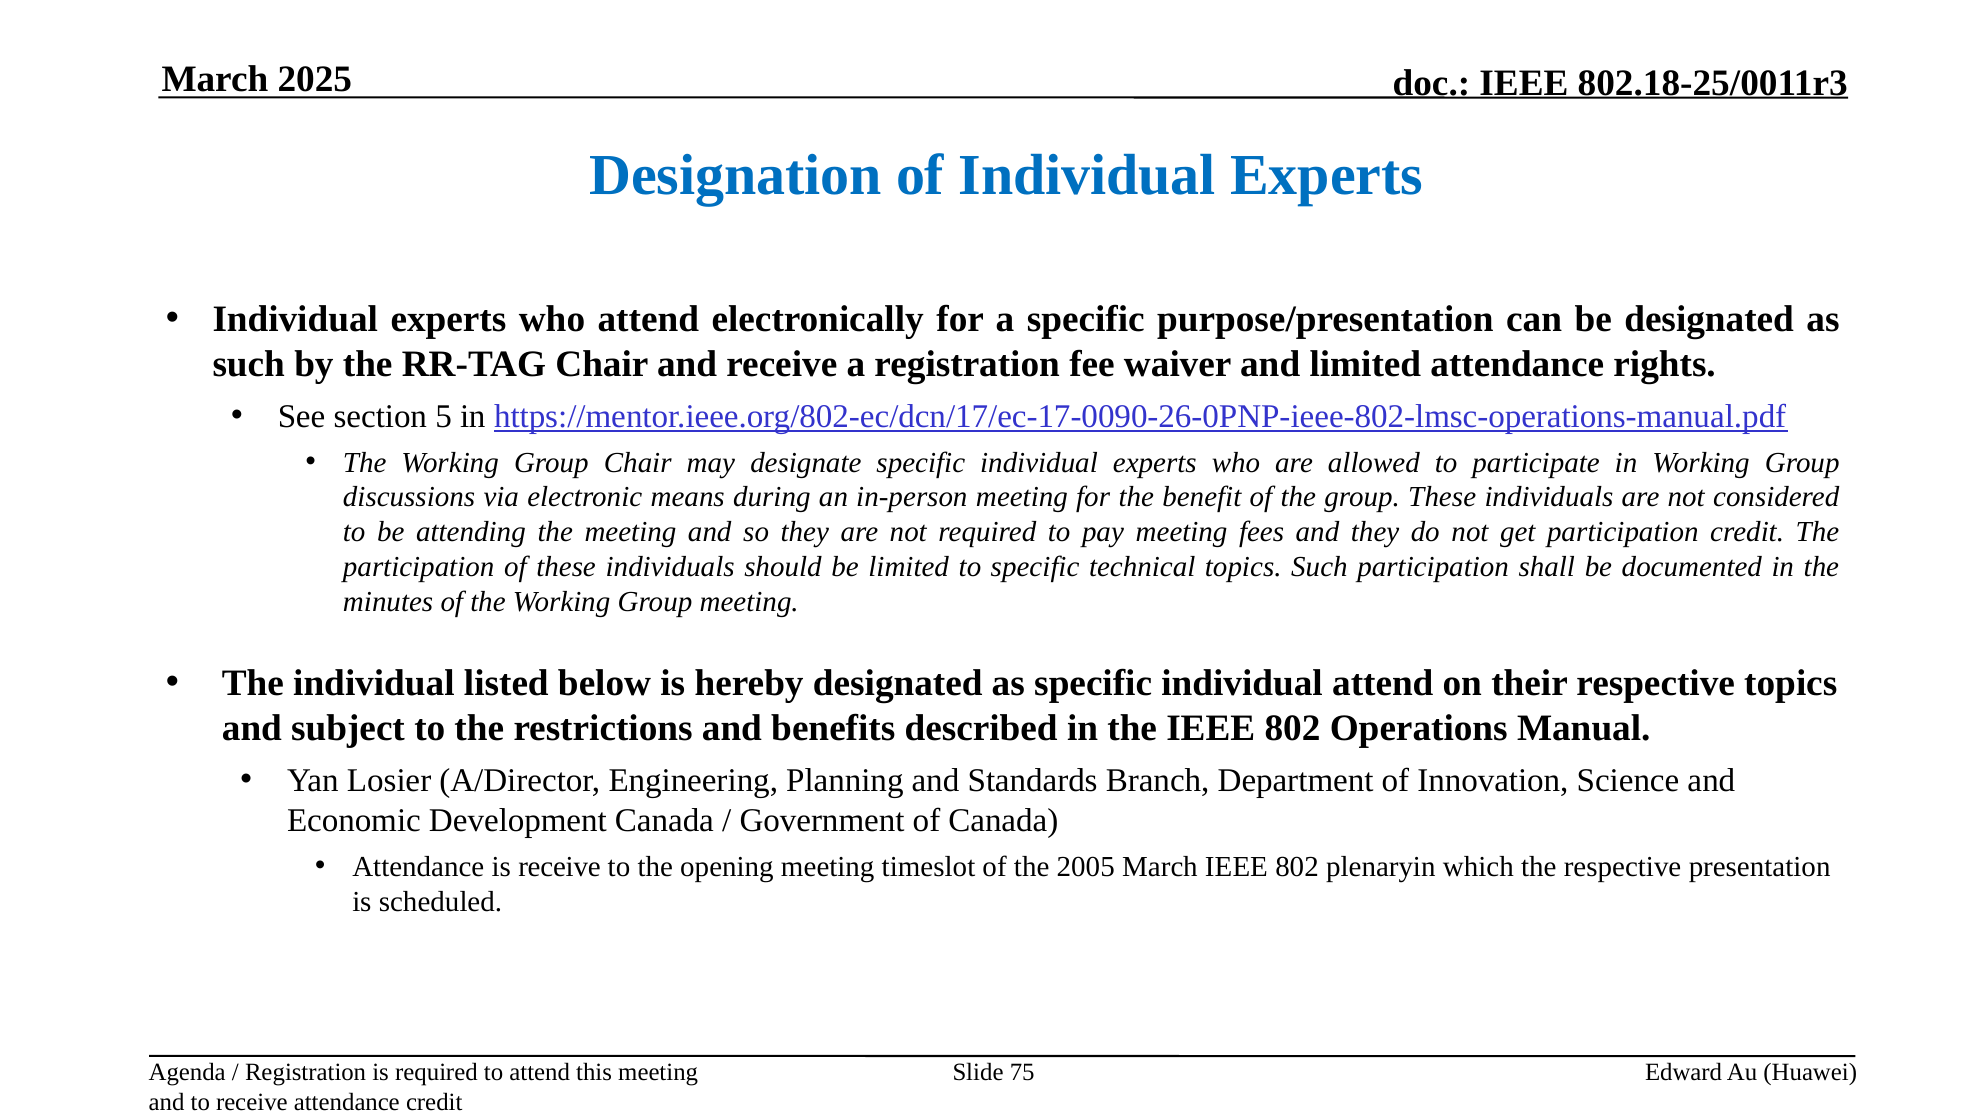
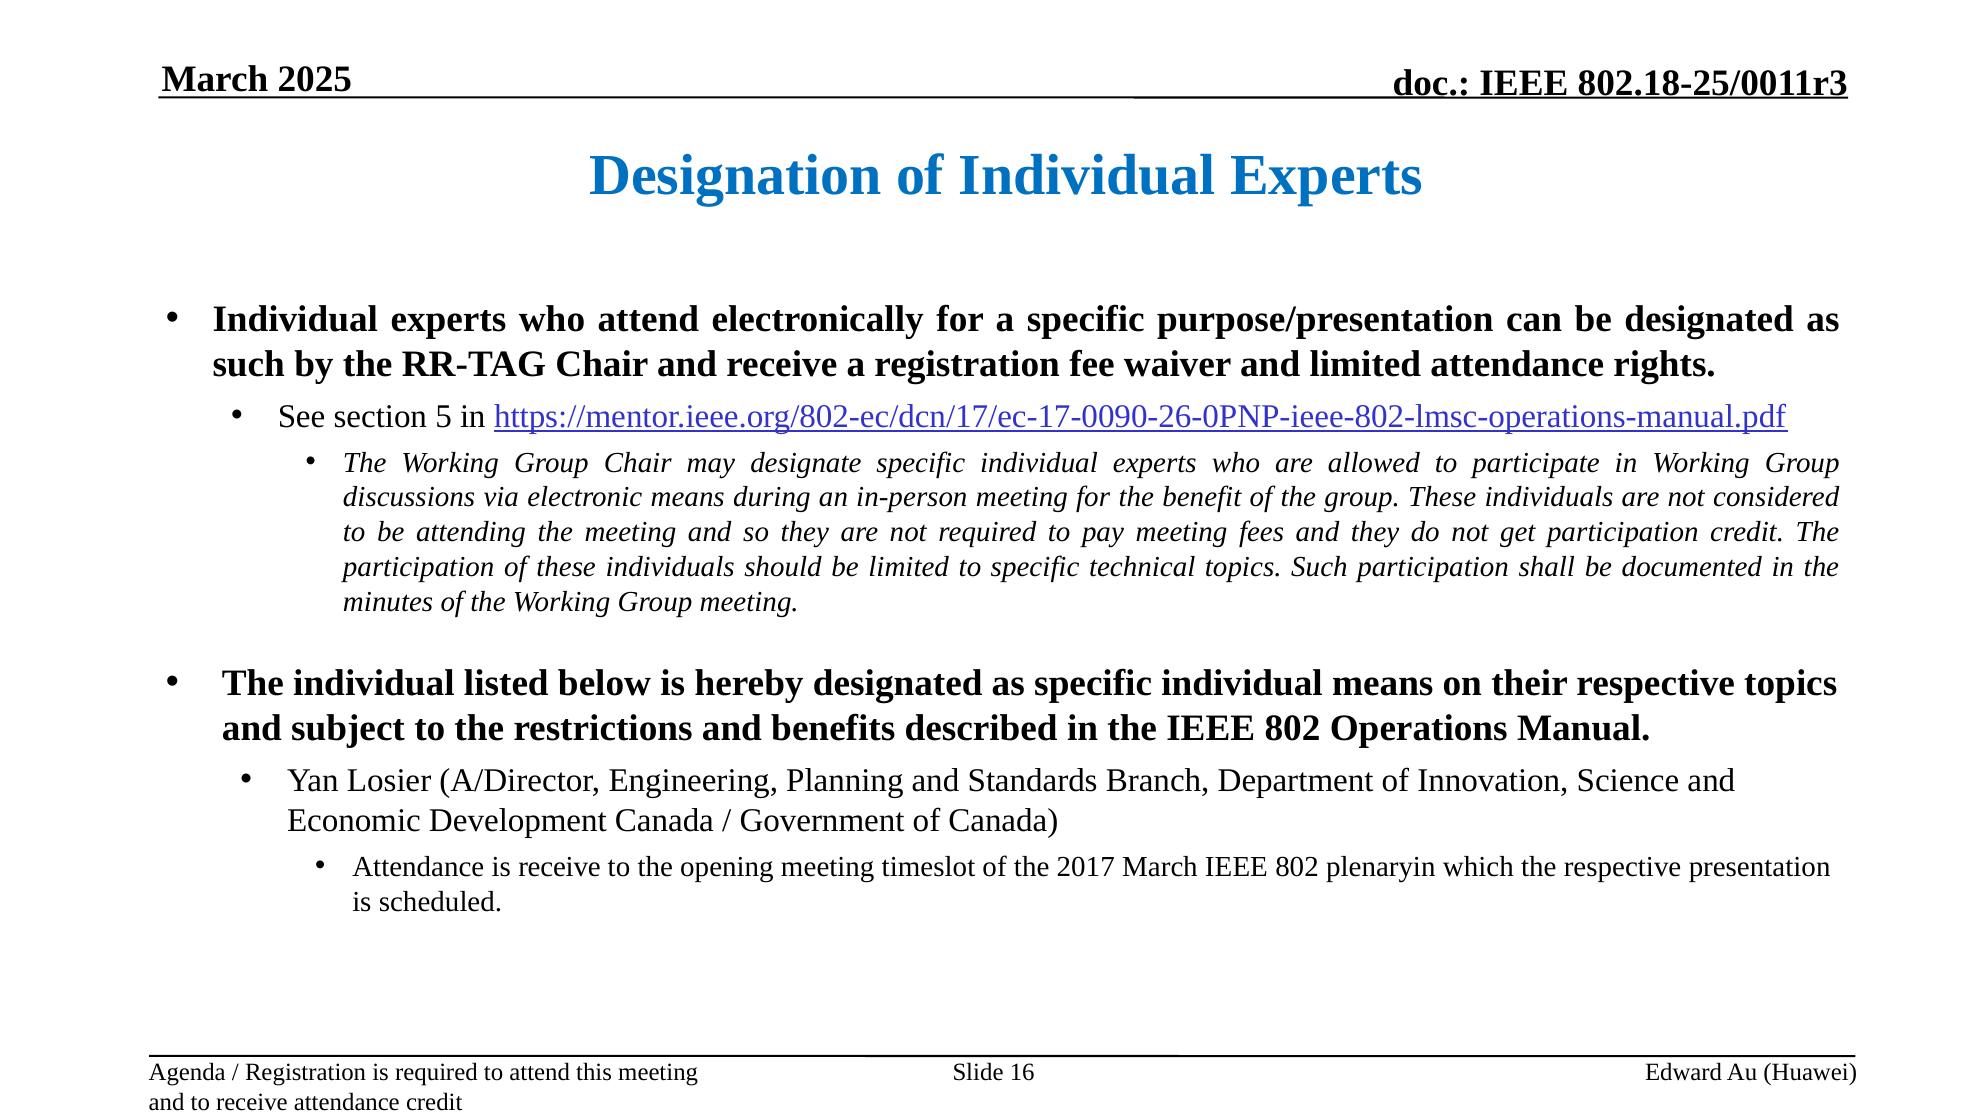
individual attend: attend -> means (1383, 684)
2005: 2005 -> 2017 (1086, 867)
75: 75 -> 16 (1022, 1072)
